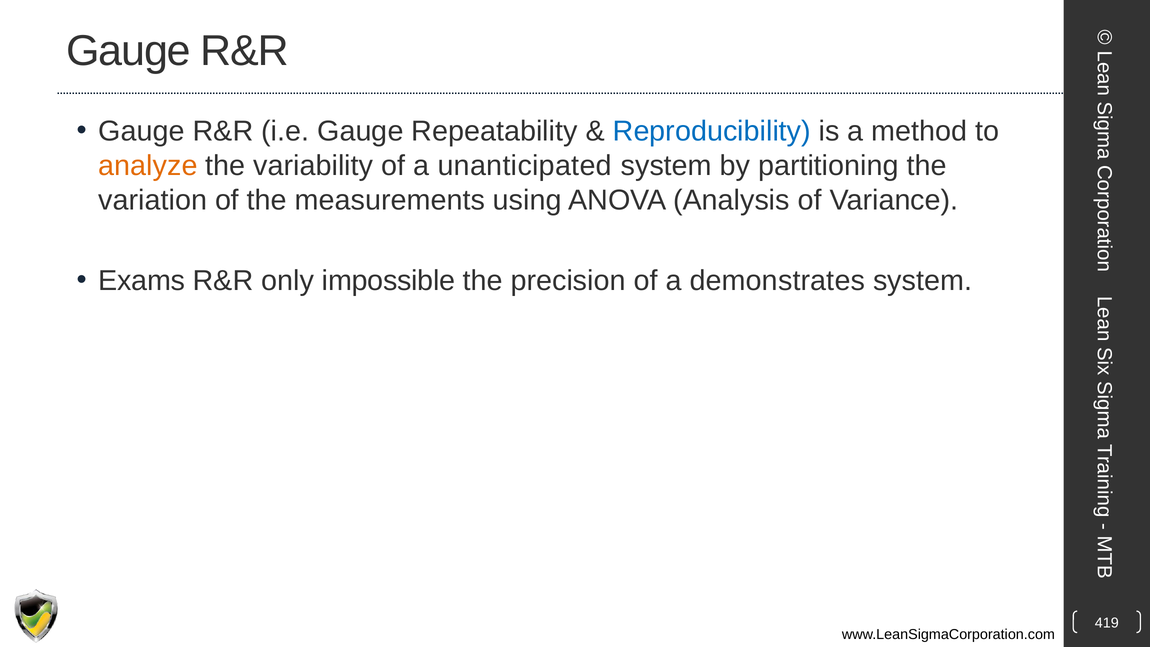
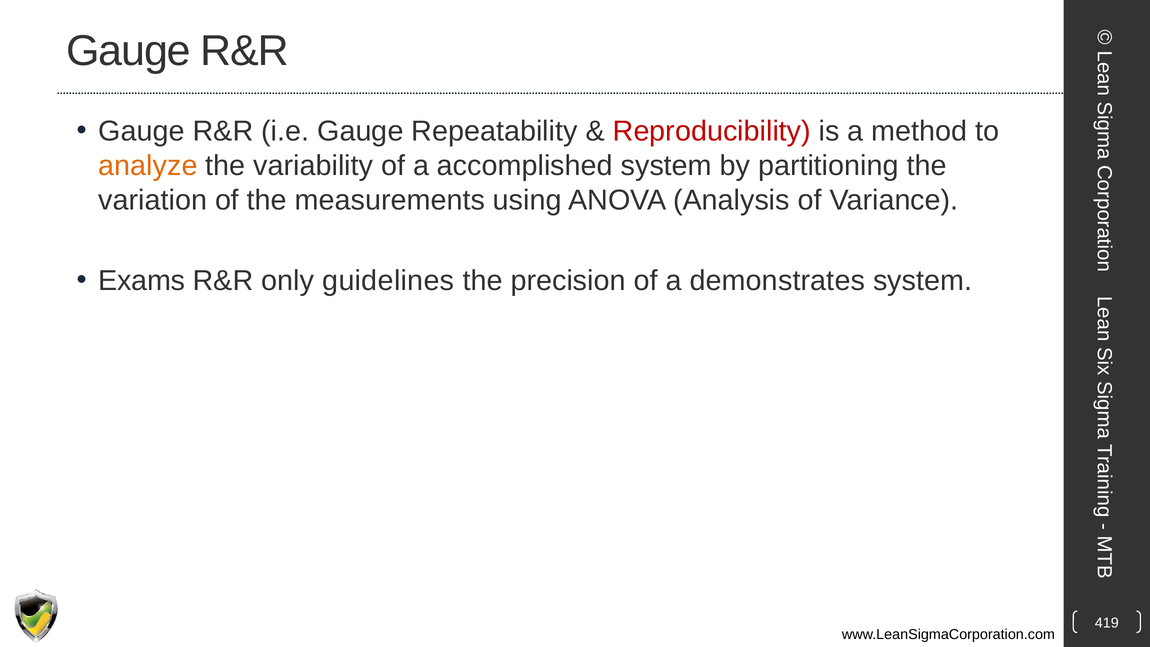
Reproducibility colour: blue -> red (712, 131)
unanticipated: unanticipated -> accomplished (525, 166)
impossible: impossible -> guidelines (388, 281)
